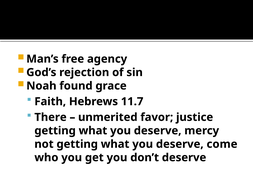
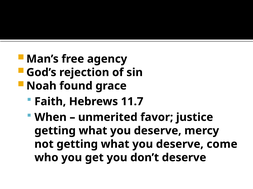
There: There -> When (51, 118)
